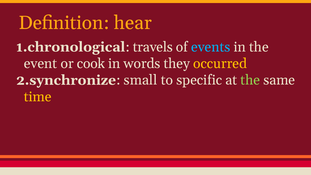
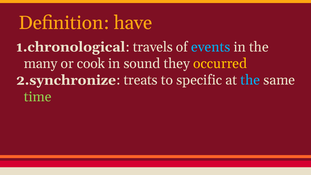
hear: hear -> have (133, 23)
event: event -> many (41, 64)
words: words -> sound (142, 64)
small: small -> treats (141, 80)
the colour: light green -> light blue (250, 80)
time colour: yellow -> light green (38, 97)
